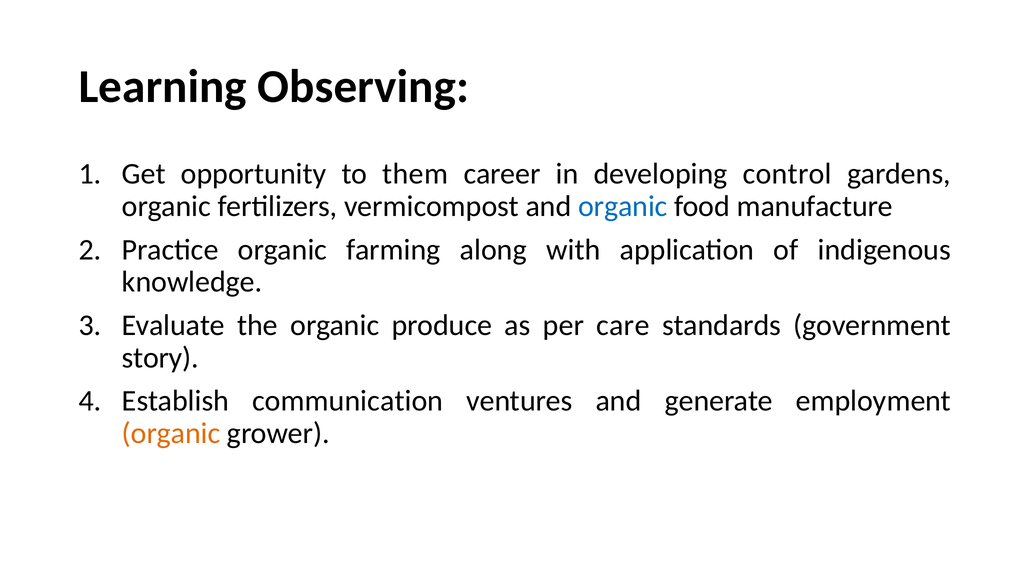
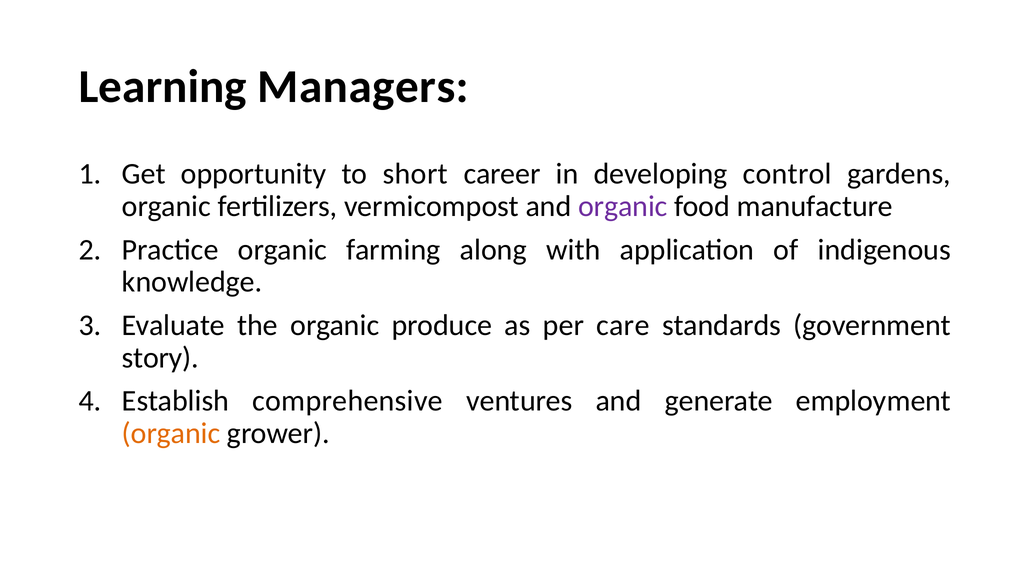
Observing: Observing -> Managers (363, 87)
them: them -> short (415, 174)
organic colour: blue -> purple (623, 207)
communication: communication -> comprehensive (348, 401)
